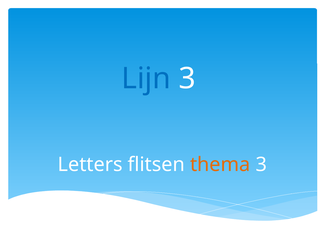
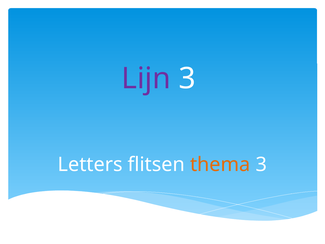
Lijn colour: blue -> purple (146, 78)
